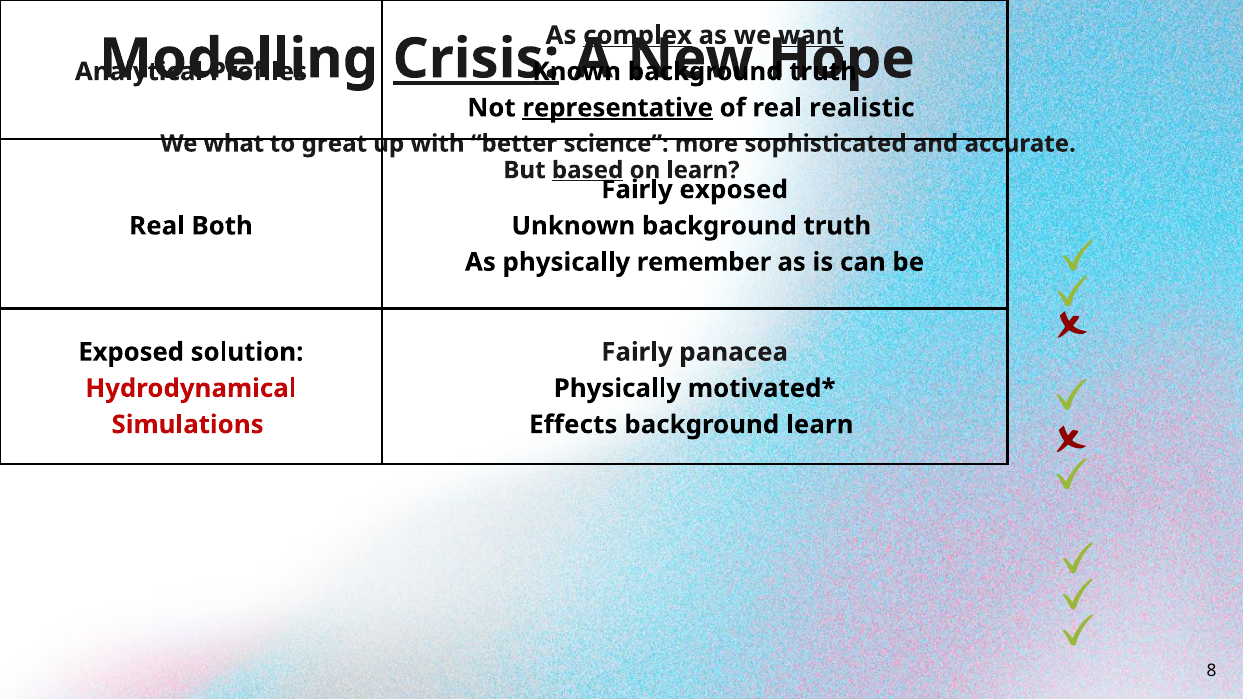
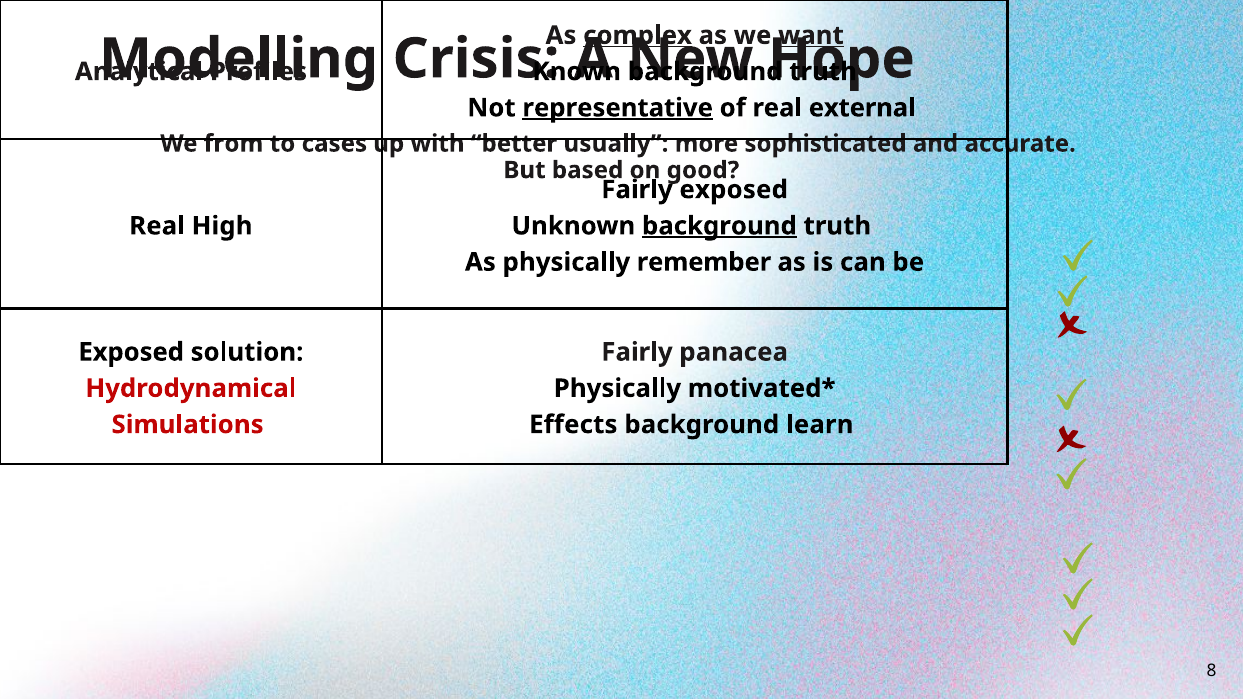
Crisis underline: present -> none (476, 59)
realistic: realistic -> external (862, 108)
what: what -> from (234, 144)
great: great -> cases (334, 144)
science: science -> usually (616, 144)
based underline: present -> none (588, 170)
on learn: learn -> good (703, 170)
Both: Both -> High (222, 226)
background underline: none -> present (719, 226)
